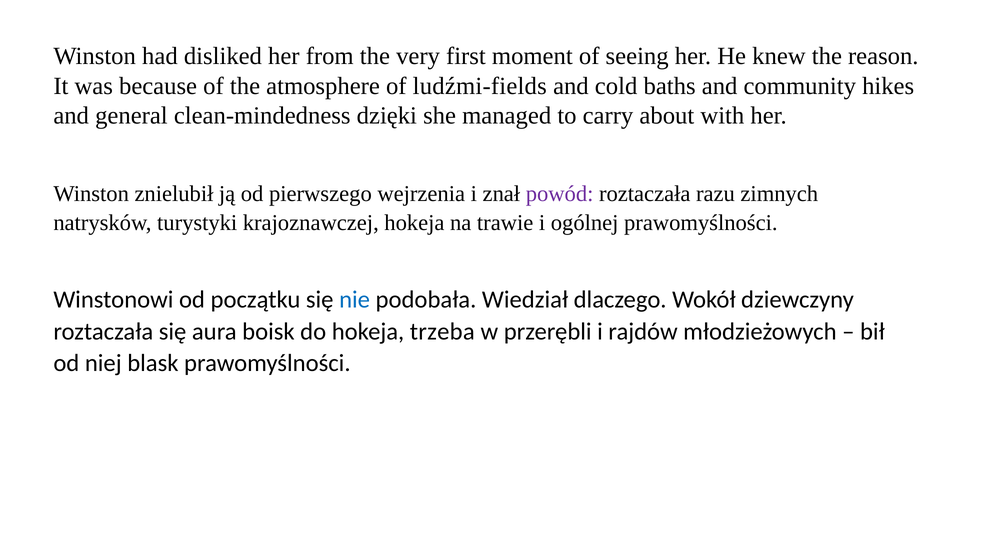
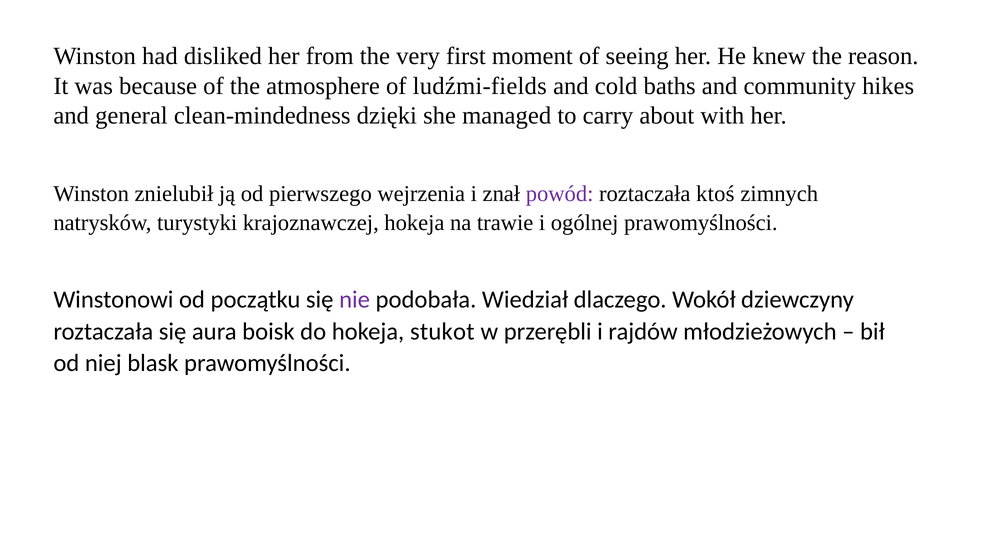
razu: razu -> ktoś (715, 194)
nie colour: blue -> purple (355, 300)
trzeba: trzeba -> stukot (442, 332)
